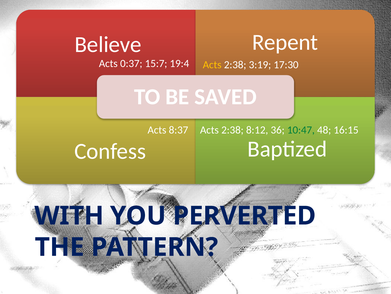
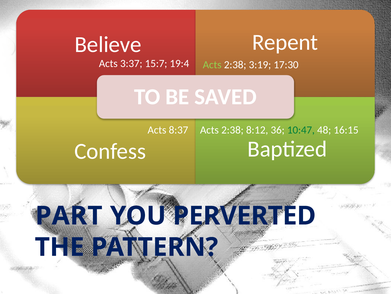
0:37: 0:37 -> 3:37 (131, 63)
Acts colour: yellow -> light green (212, 65)
WITH: WITH -> PART (69, 215)
